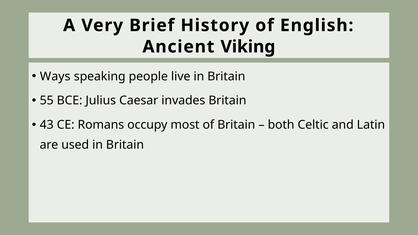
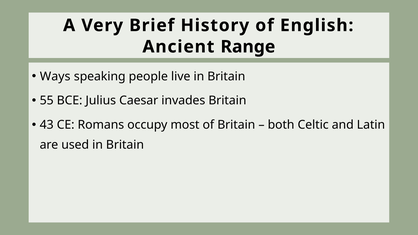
Viking: Viking -> Range (248, 47)
